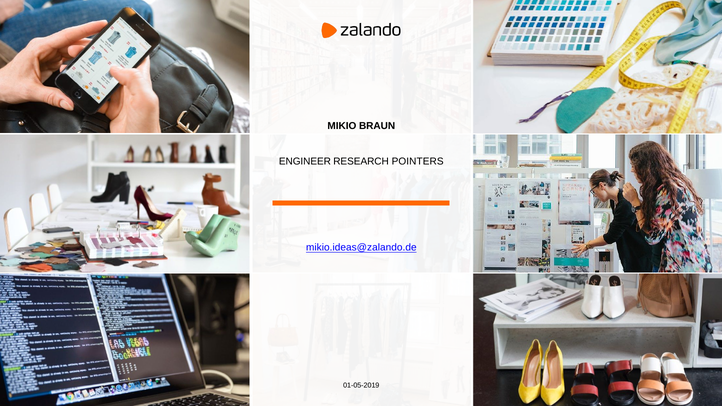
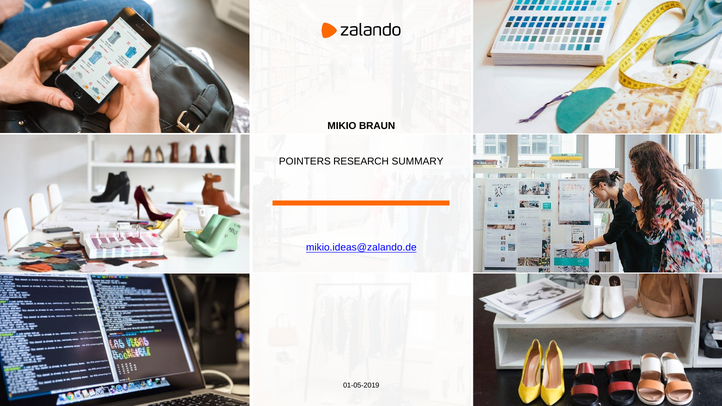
ENGINEER: ENGINEER -> POINTERS (305, 161)
POINTERS: POINTERS -> SUMMARY (418, 161)
